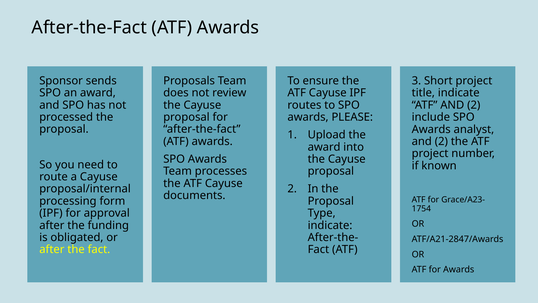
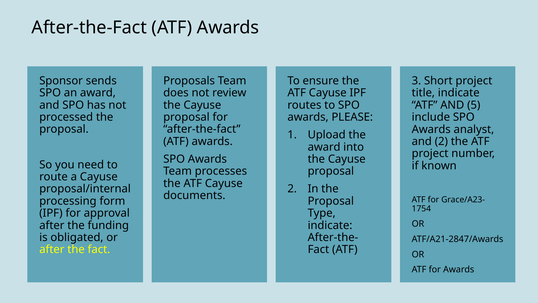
ATF AND 2: 2 -> 5 (474, 105)
